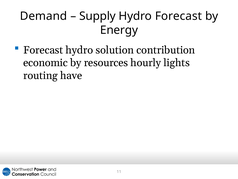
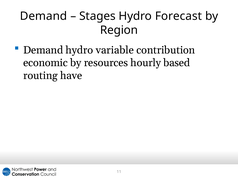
Supply: Supply -> Stages (97, 16)
Energy: Energy -> Region (119, 30)
Forecast: Forecast -> Demand (43, 50)
solution: solution -> variable (115, 50)
lights: lights -> based (177, 63)
